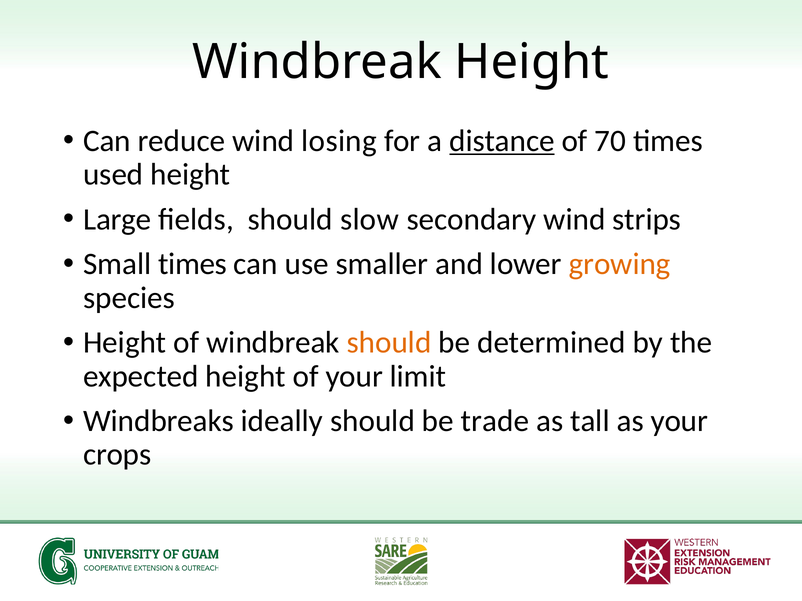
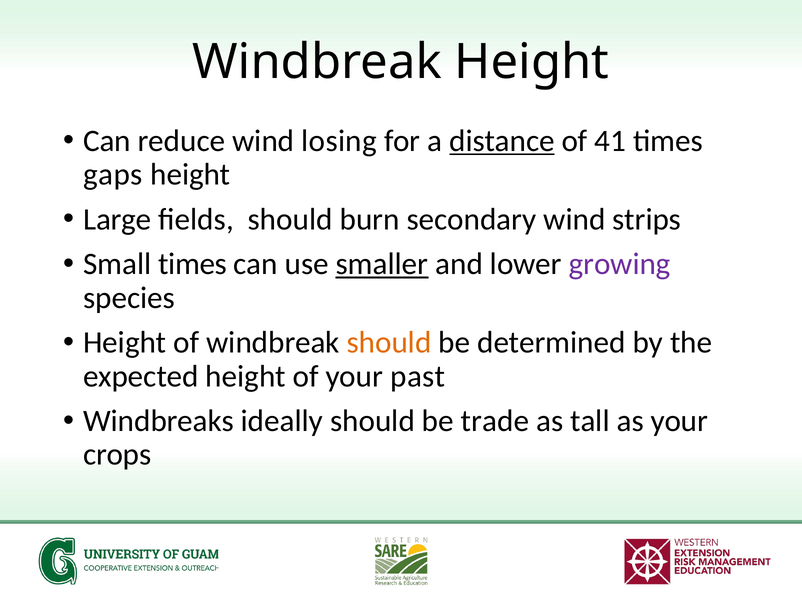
70: 70 -> 41 (610, 141)
used: used -> gaps (113, 175)
slow: slow -> burn (370, 219)
smaller underline: none -> present (382, 264)
growing colour: orange -> purple (620, 264)
limit: limit -> past (418, 377)
